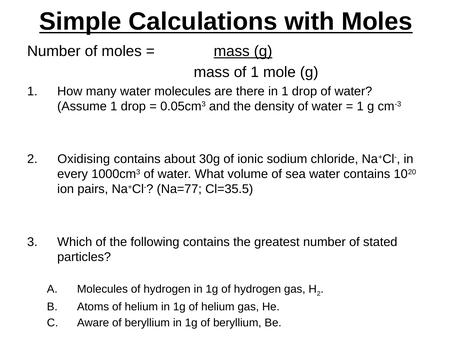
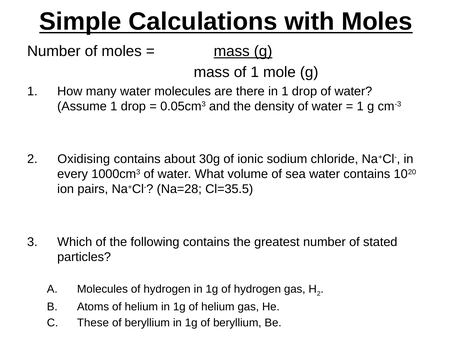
Na=77: Na=77 -> Na=28 (179, 189)
Aware: Aware -> These (93, 323)
